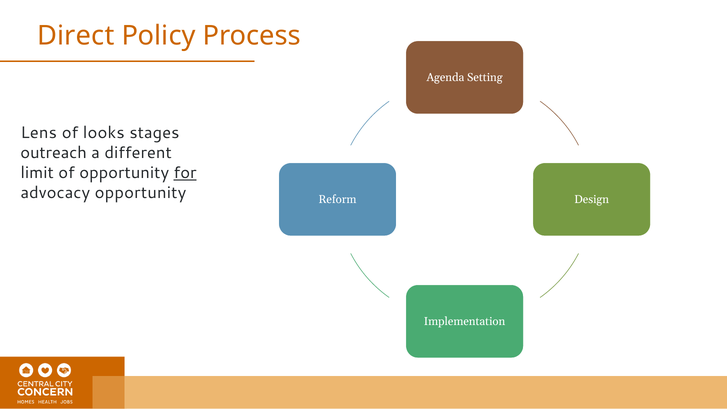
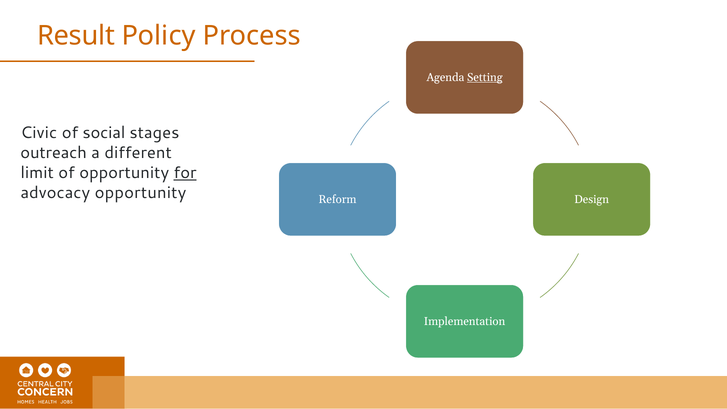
Direct: Direct -> Result (76, 36)
Setting underline: none -> present (485, 77)
Lens: Lens -> Civic (39, 133)
looks: looks -> social (104, 133)
